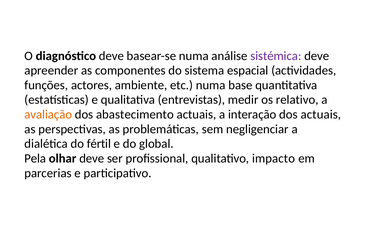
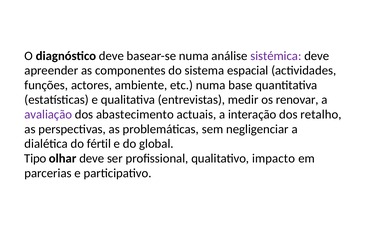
relativo: relativo -> renovar (297, 100)
avaliação colour: orange -> purple (48, 115)
dos actuais: actuais -> retalho (321, 115)
Pela: Pela -> Tipo (35, 159)
